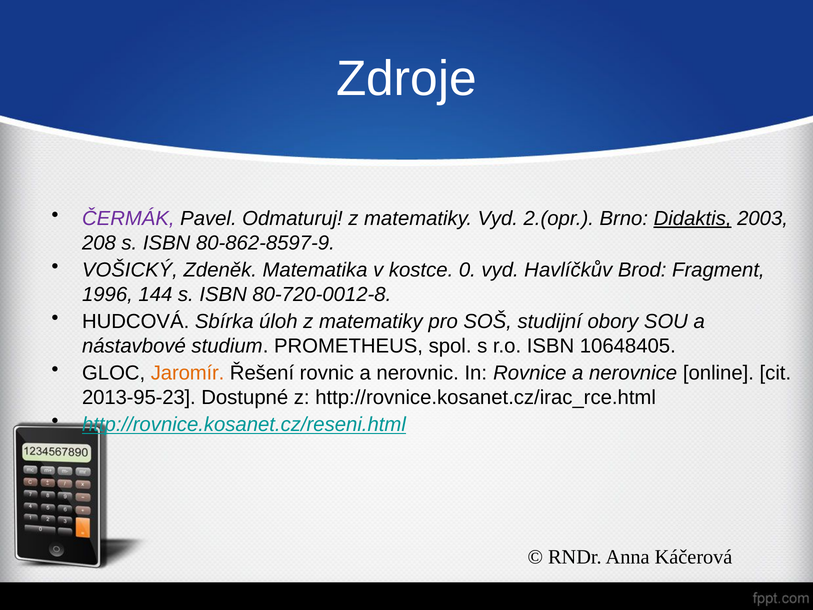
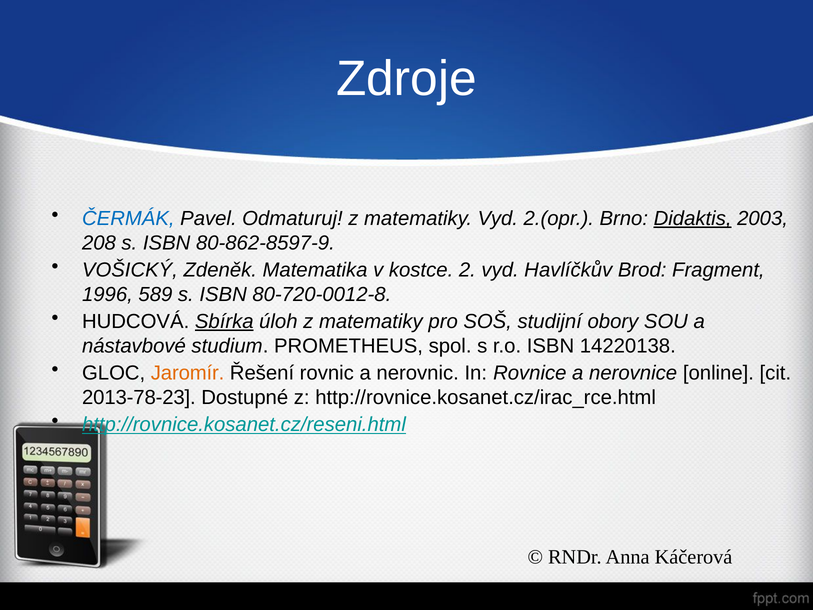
ČERMÁK colour: purple -> blue (128, 218)
0: 0 -> 2 (467, 270)
144: 144 -> 589 (155, 294)
Sbírka underline: none -> present (224, 321)
10648405: 10648405 -> 14220138 (628, 346)
2013-95-23: 2013-95-23 -> 2013-78-23 (139, 397)
